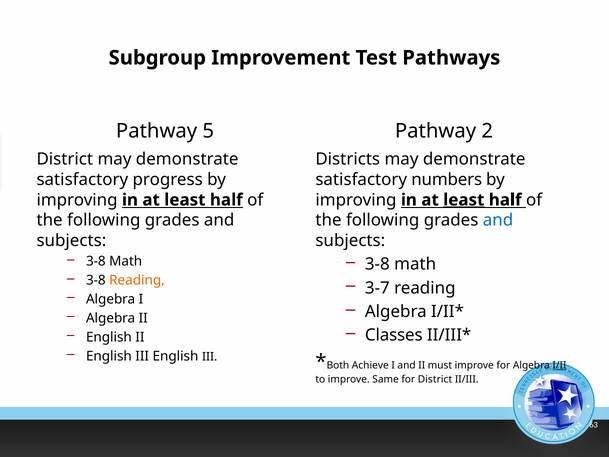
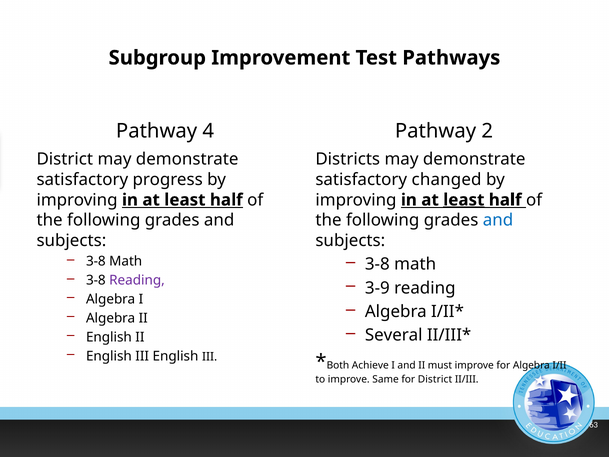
5: 5 -> 4 (208, 131)
numbers: numbers -> changed (447, 180)
Reading colour: orange -> purple (137, 280)
3-7: 3-7 -> 3-9 (377, 288)
Classes: Classes -> Several (394, 335)
I/II underline: present -> none (559, 365)
